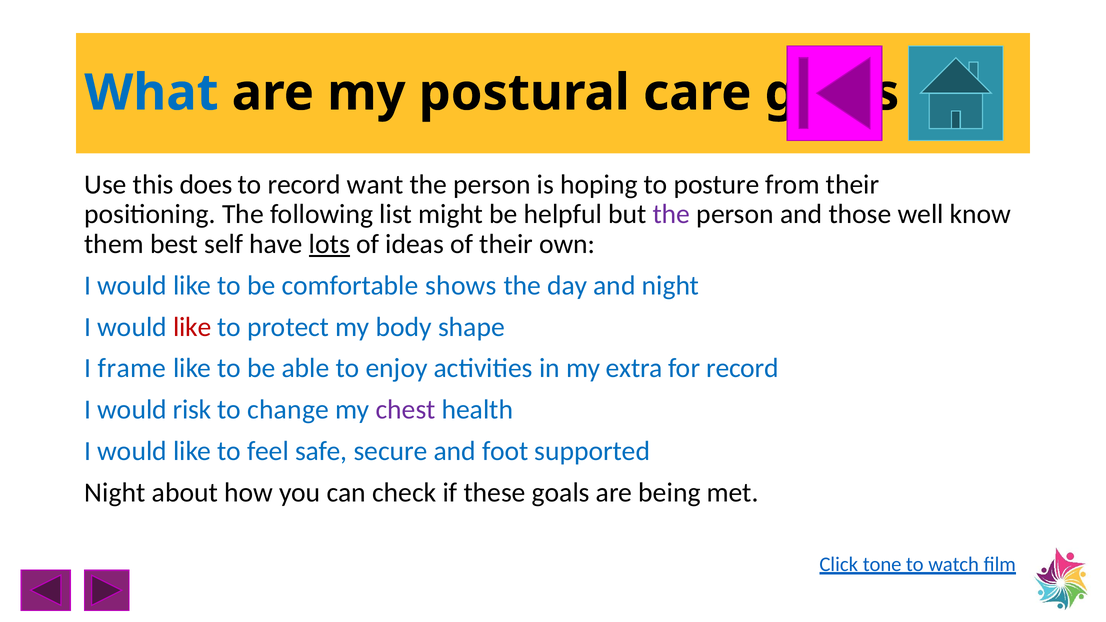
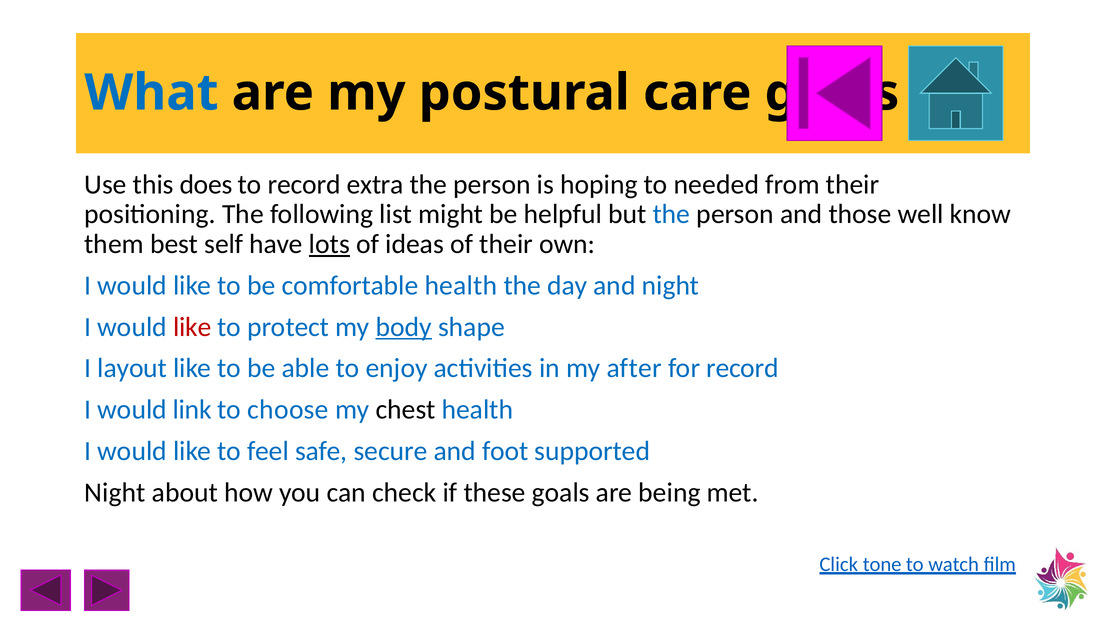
want: want -> extra (375, 185)
posture: posture -> needed (716, 185)
the colour: purple -> blue (671, 214)
comfortable shows: shows -> health (461, 286)
body underline: none -> present (404, 327)
frame: frame -> layout (132, 368)
extra: extra -> after (634, 368)
risk: risk -> link (192, 410)
change: change -> choose (288, 410)
chest colour: purple -> black (406, 410)
